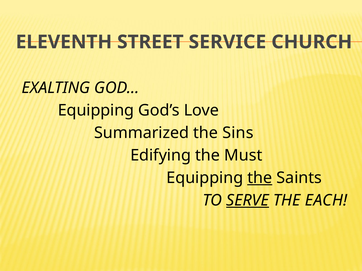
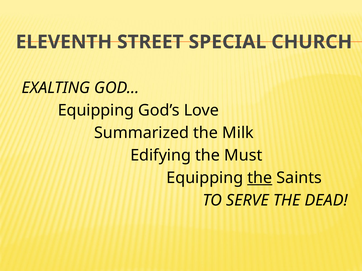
SERVICE: SERVICE -> SPECIAL (227, 42)
Sins: Sins -> Milk (238, 133)
SERVE underline: present -> none (248, 201)
EACH: EACH -> DEAD (326, 201)
